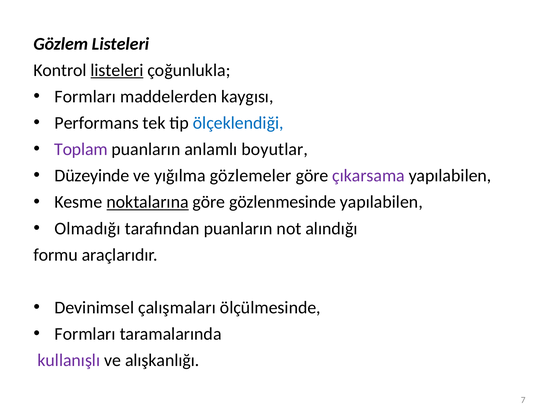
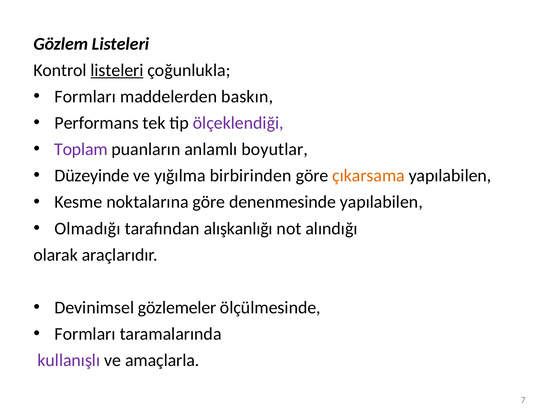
kaygısı: kaygısı -> baskın (247, 97)
ölçeklendiği colour: blue -> purple (238, 123)
gözlemeler: gözlemeler -> birbirinden (251, 176)
çıkarsama colour: purple -> orange (369, 176)
noktalarına underline: present -> none (148, 202)
gözlenmesinde: gözlenmesinde -> denenmesinde (283, 202)
tarafından puanların: puanların -> alışkanlığı (238, 229)
formu: formu -> olarak (56, 255)
çalışmaları: çalışmaları -> gözlemeler (177, 308)
alışkanlığı: alışkanlığı -> amaçlarla (162, 361)
